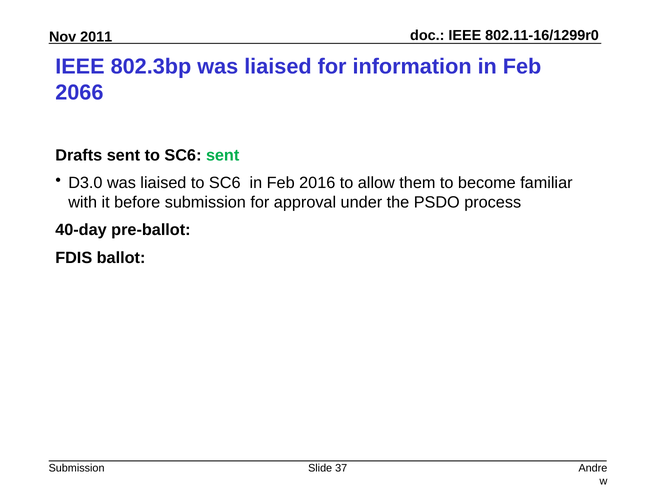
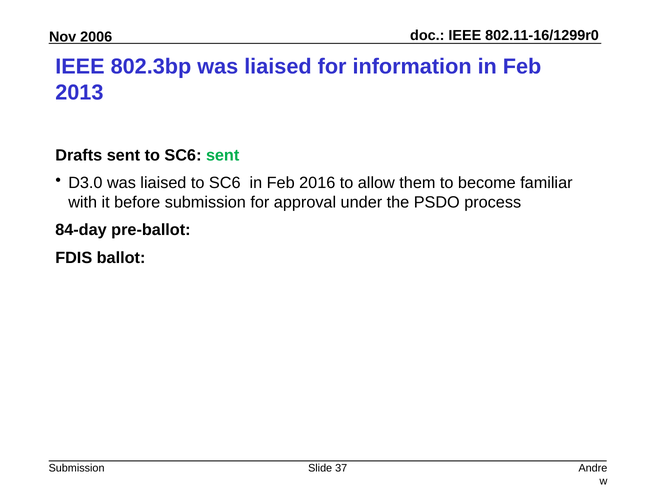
2011: 2011 -> 2006 (96, 37)
2066: 2066 -> 2013 (79, 93)
40-day: 40-day -> 84-day (81, 230)
